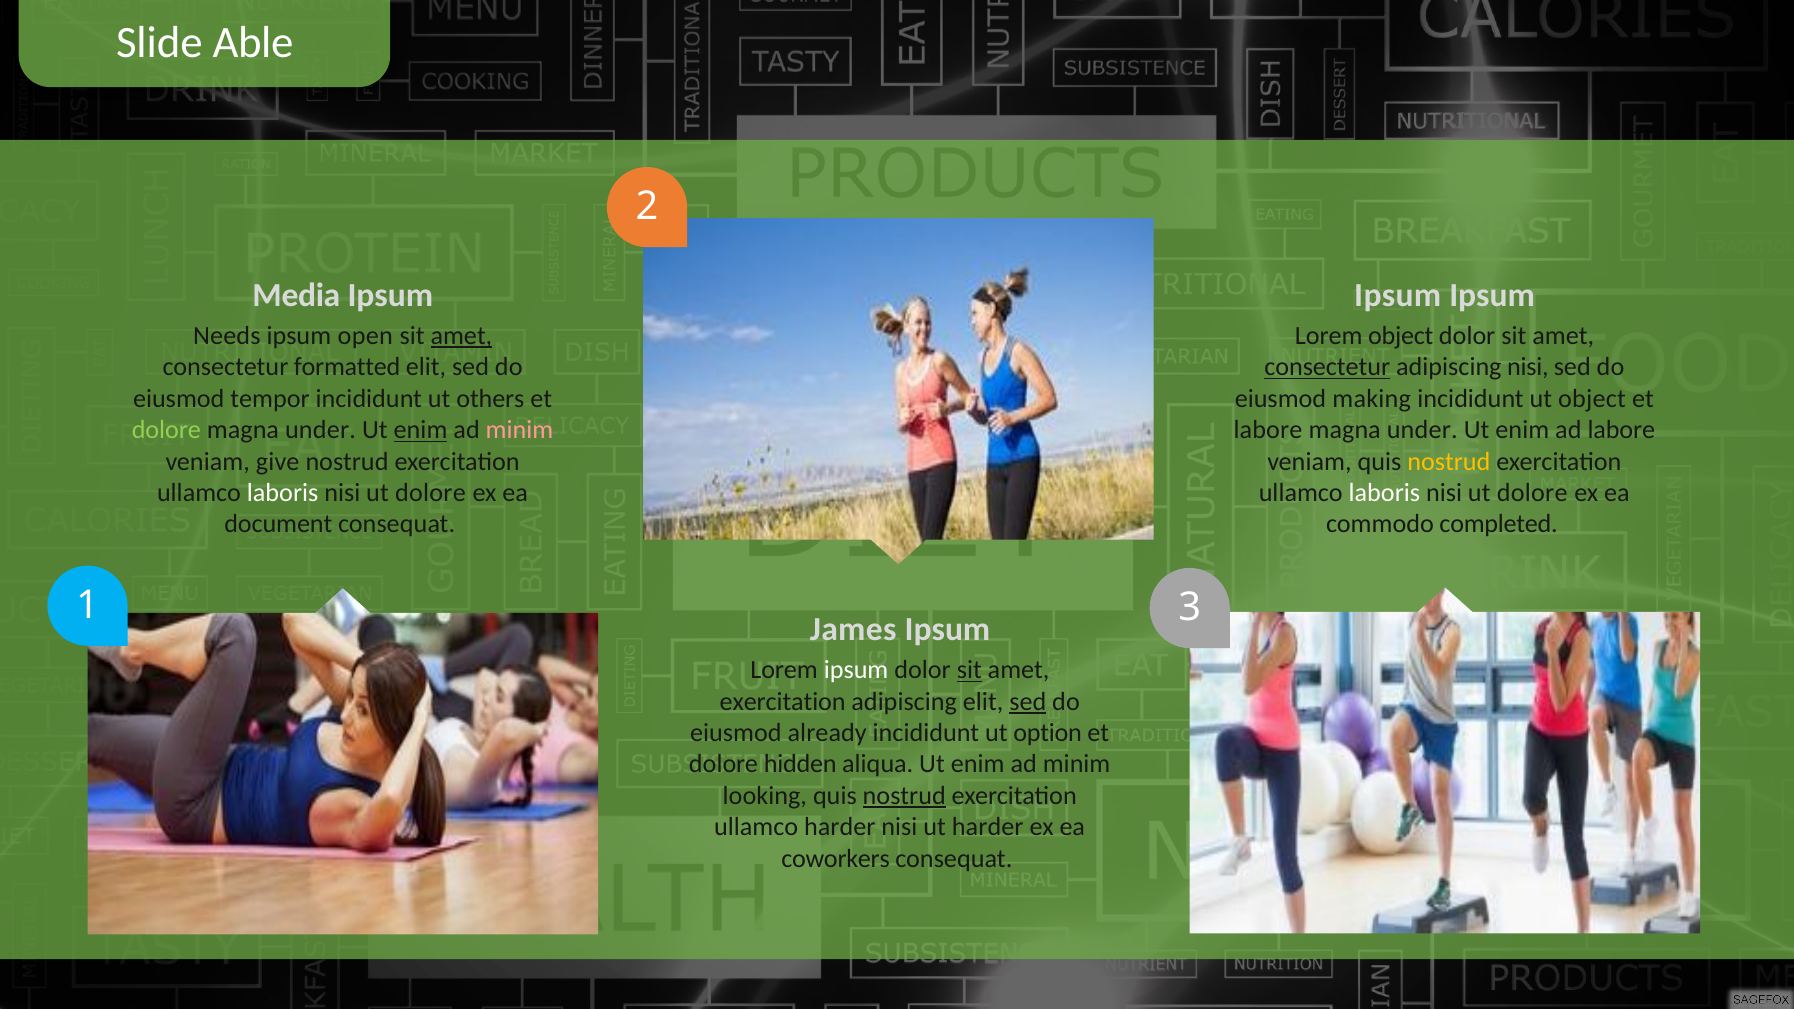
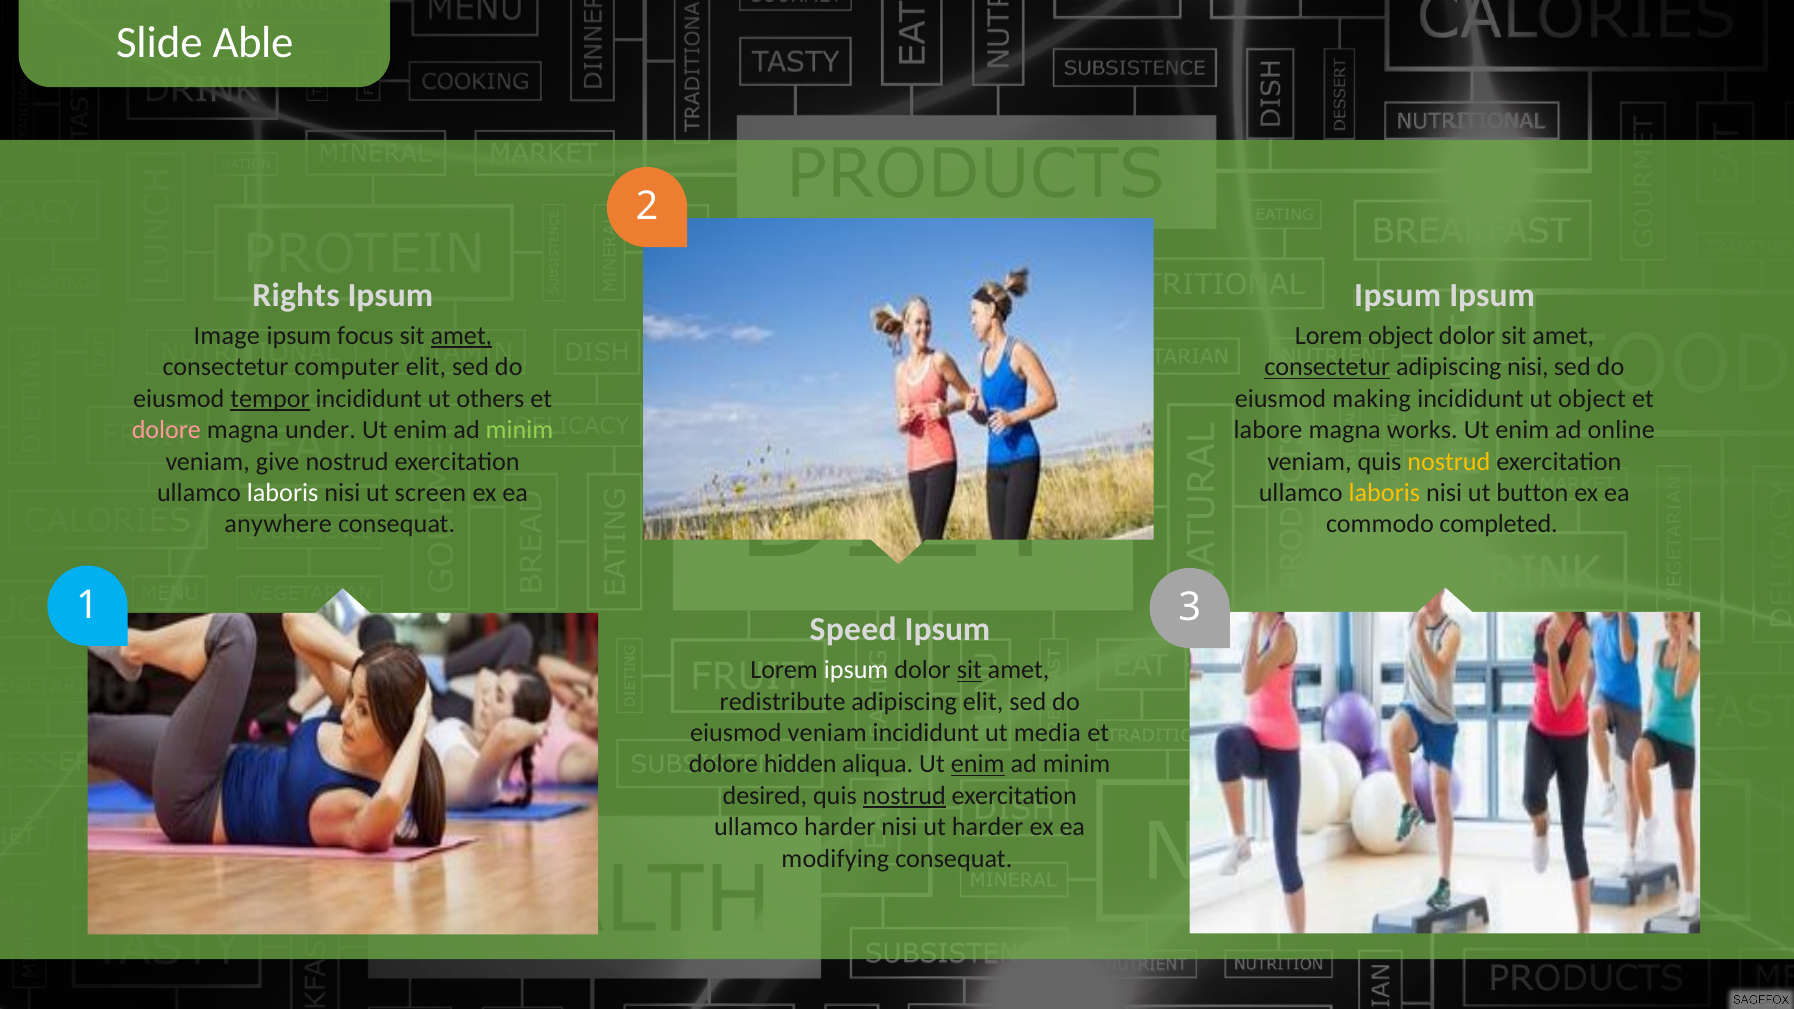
Media: Media -> Rights (296, 295)
Needs: Needs -> Image (227, 336)
open: open -> focus (365, 336)
formatted: formatted -> computer (347, 367)
tempor underline: none -> present (270, 399)
dolore colour: light green -> pink (166, 430)
enim underline: present -> none (421, 430)
minim colour: pink -> light green (519, 430)
under: under -> works (1422, 430)
ad labore: labore -> online (1621, 430)
dolore: dolore -> screen (430, 493)
laboris colour: white -> yellow (1384, 493)
dolore: dolore -> button (1532, 493)
document: document -> anywhere (278, 524)
James: James -> Speed (853, 630)
exercitation: exercitation -> redistribute (783, 702)
sed underline: present -> none (1028, 702)
eiusmod already: already -> veniam (827, 733)
option: option -> media (1047, 733)
enim underline: none -> present (978, 764)
looking: looking -> desired (765, 796)
coworkers: coworkers -> modifying (835, 859)
